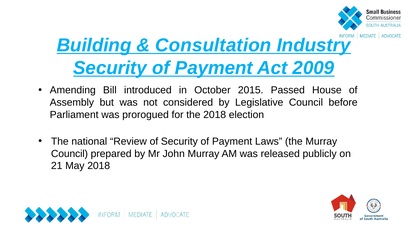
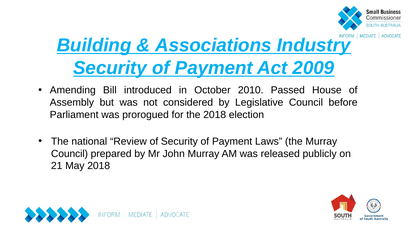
Consultation: Consultation -> Associations (213, 45)
2015: 2015 -> 2010 (251, 90)
